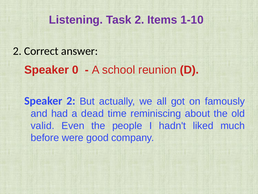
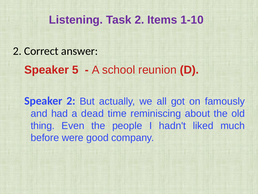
0: 0 -> 5 (75, 70)
valid: valid -> thing (43, 125)
